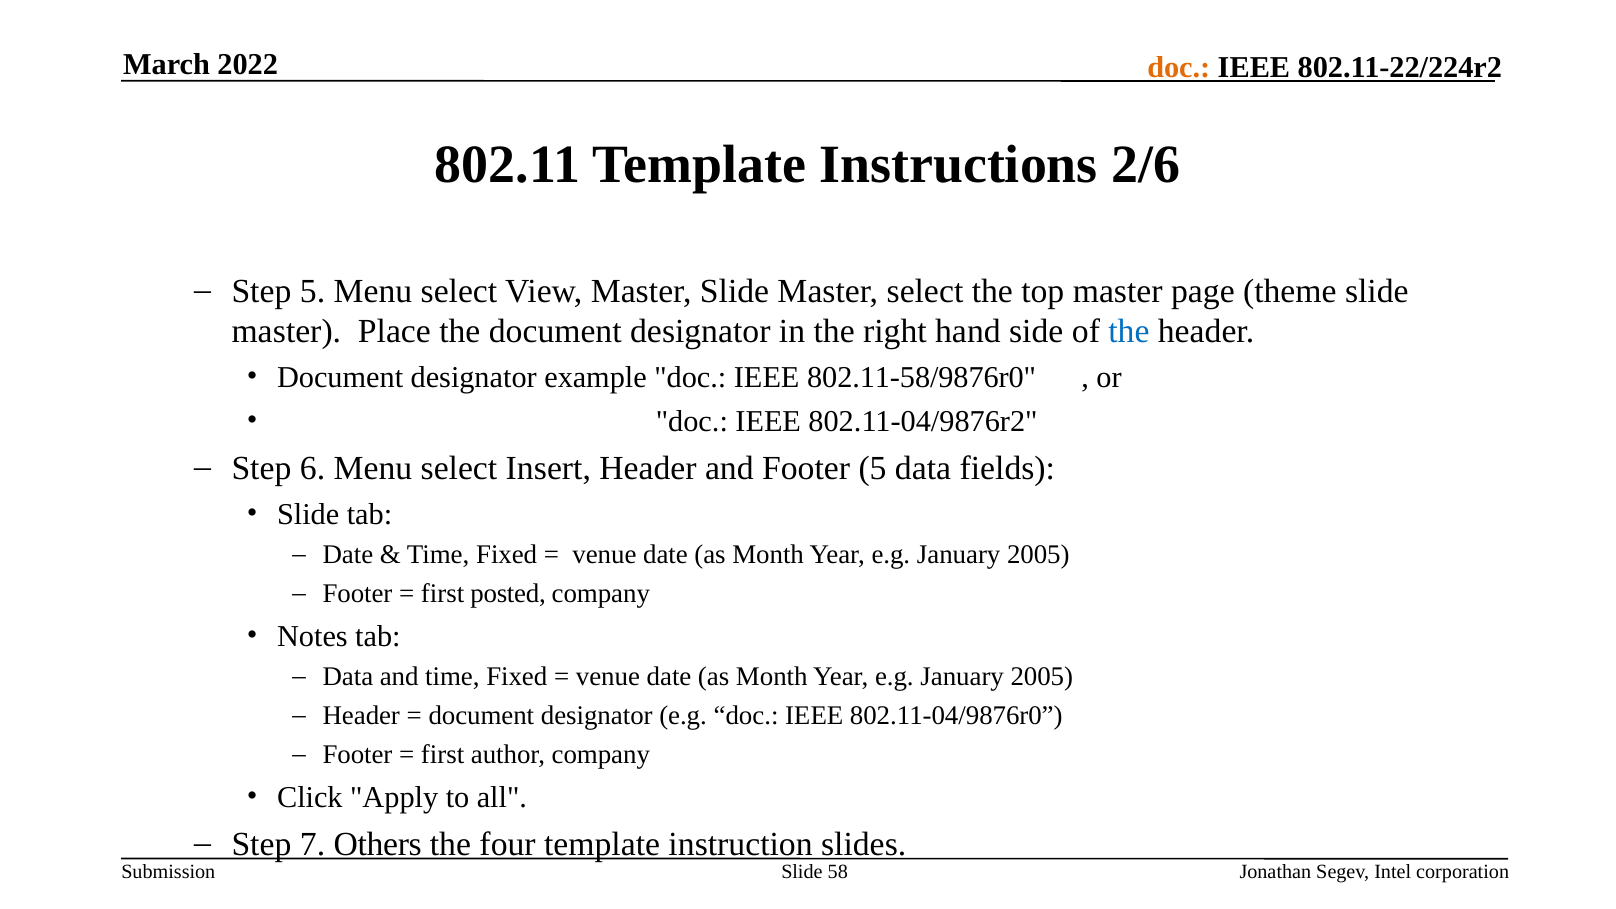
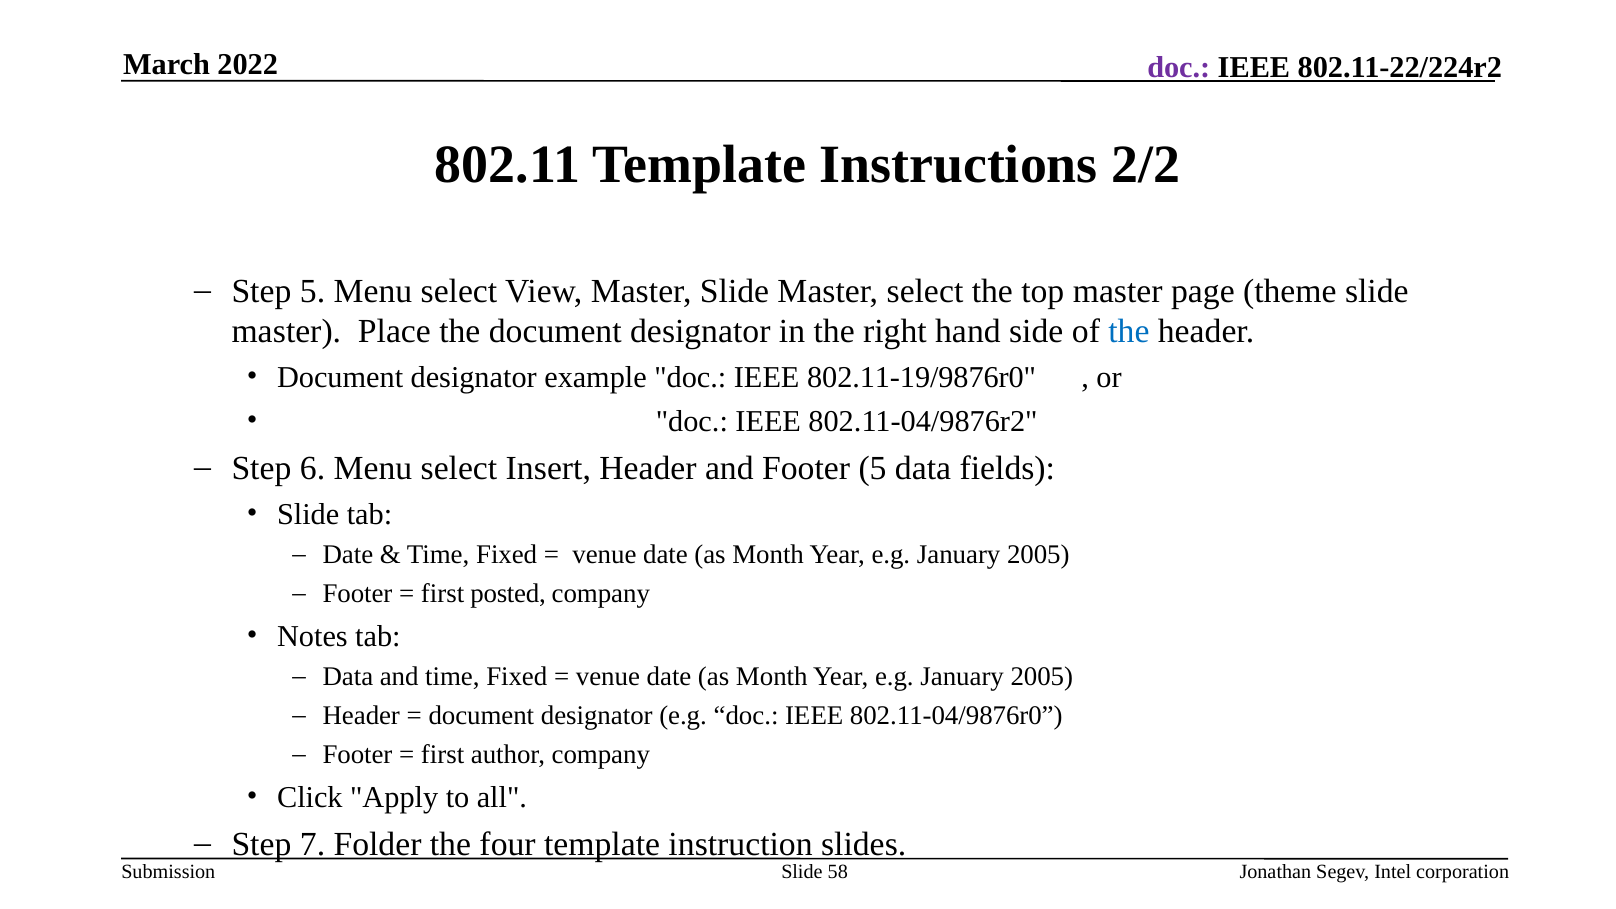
doc colour: orange -> purple (1179, 67)
2/6: 2/6 -> 2/2 (1146, 165)
802.11-58/9876r0: 802.11-58/9876r0 -> 802.11-19/9876r0 (922, 377)
Others: Others -> Folder (378, 844)
